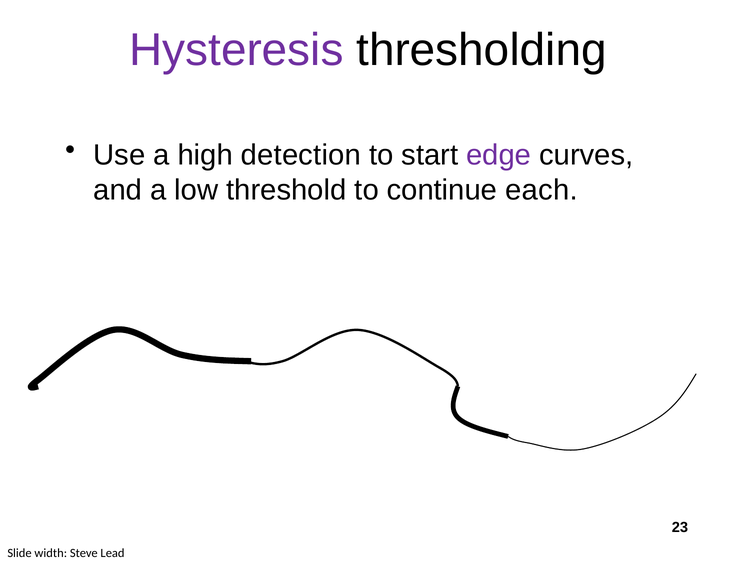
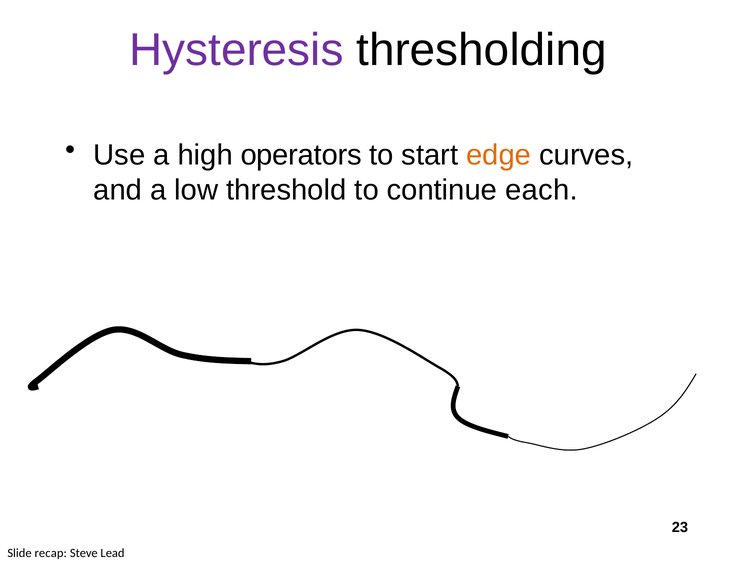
detection: detection -> operators (301, 155)
edge colour: purple -> orange (499, 155)
width: width -> recap (51, 553)
